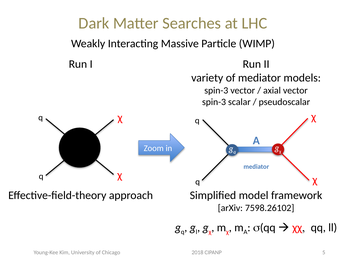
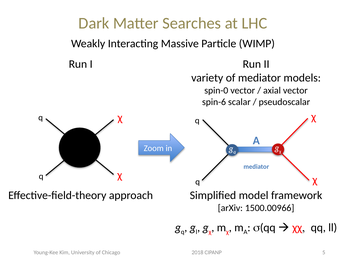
spin-3: spin-3 -> spin-0 (216, 91)
spin-3: spin-3 -> spin-6 (214, 102)
7598.26102: 7598.26102 -> 1500.00966 (270, 208)
